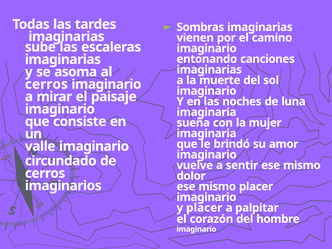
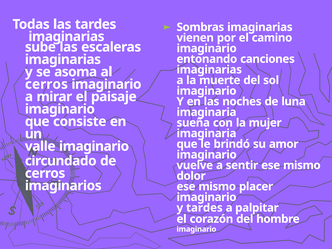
y placer: placer -> tardes (204, 208)
